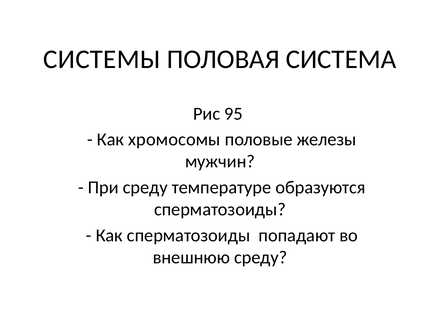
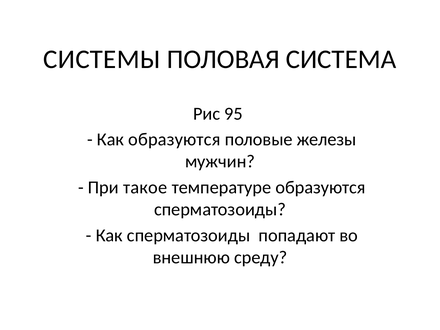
Как хромосомы: хромосомы -> образуются (174, 140)
При среду: среду -> такое (145, 187)
